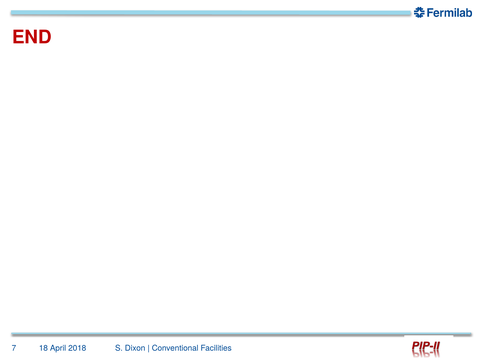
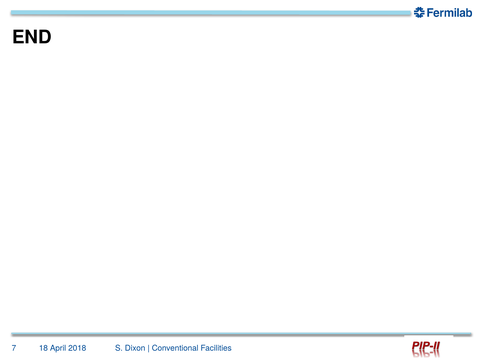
END colour: red -> black (32, 37)
